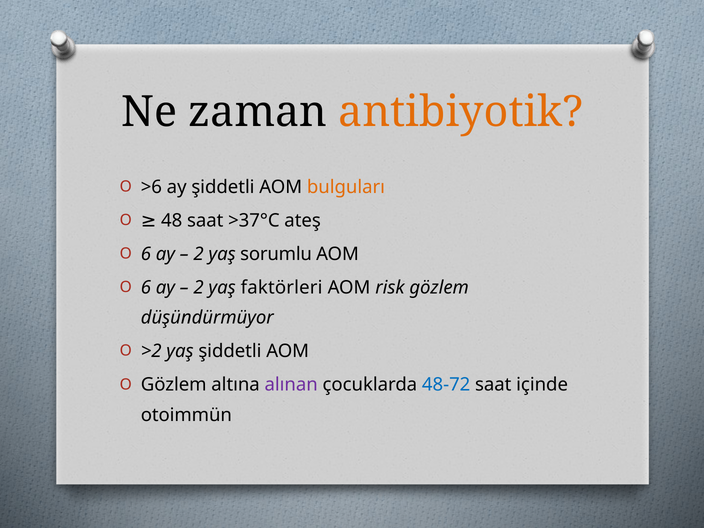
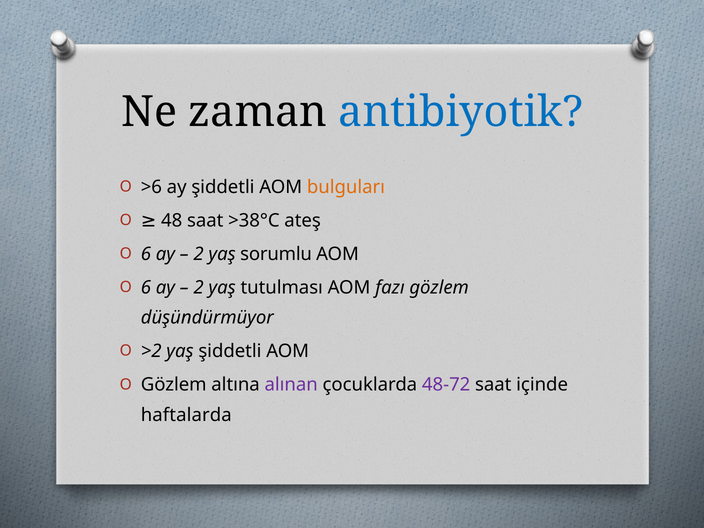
antibiyotik colour: orange -> blue (461, 112)
>37°C: >37°C -> >38°C (254, 220)
faktörleri: faktörleri -> tutulması (282, 288)
risk: risk -> fazı (390, 288)
48-72 colour: blue -> purple (446, 385)
otoimmün: otoimmün -> haftalarda (186, 415)
